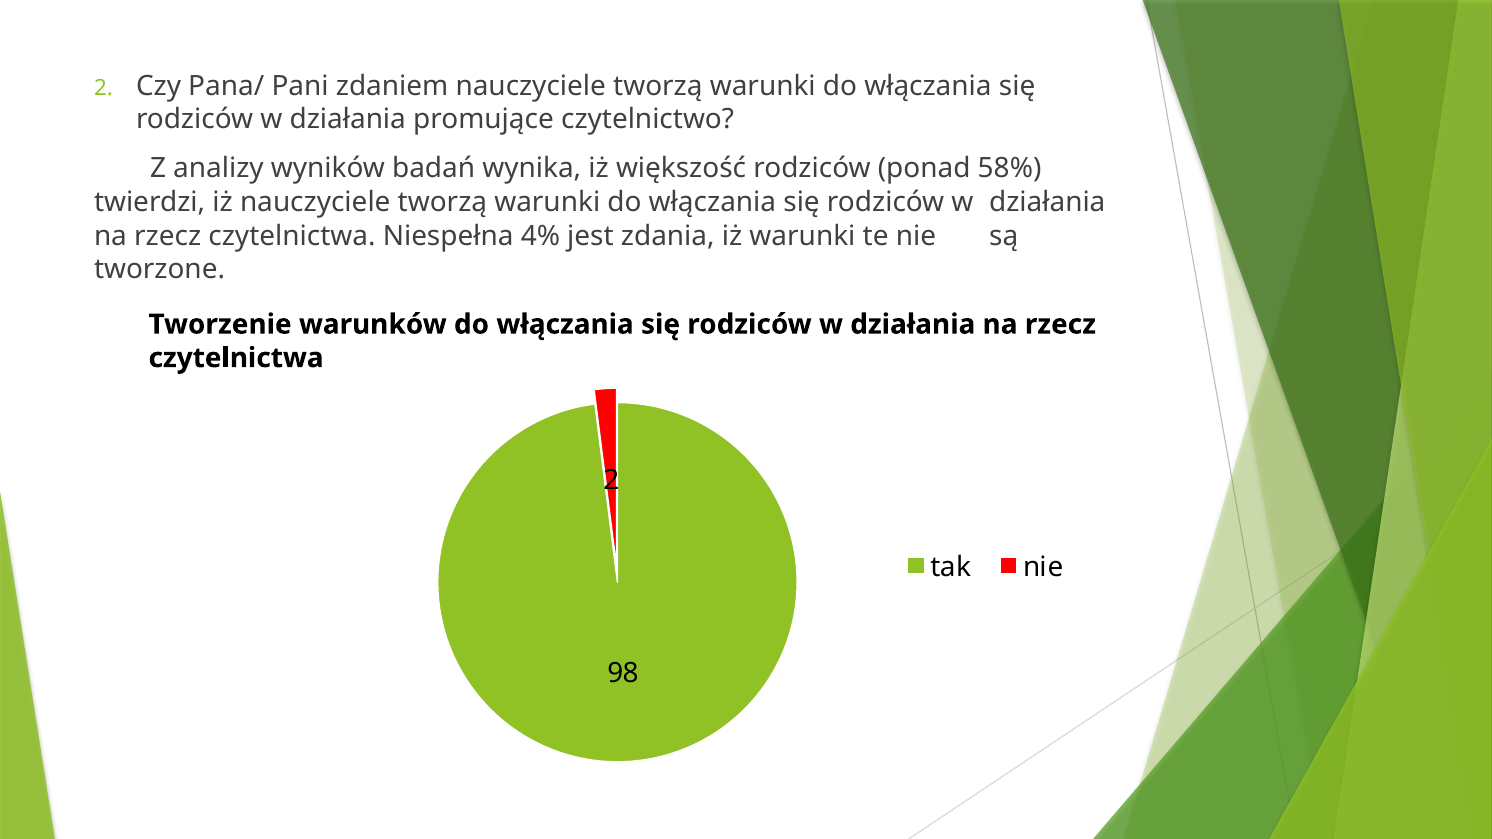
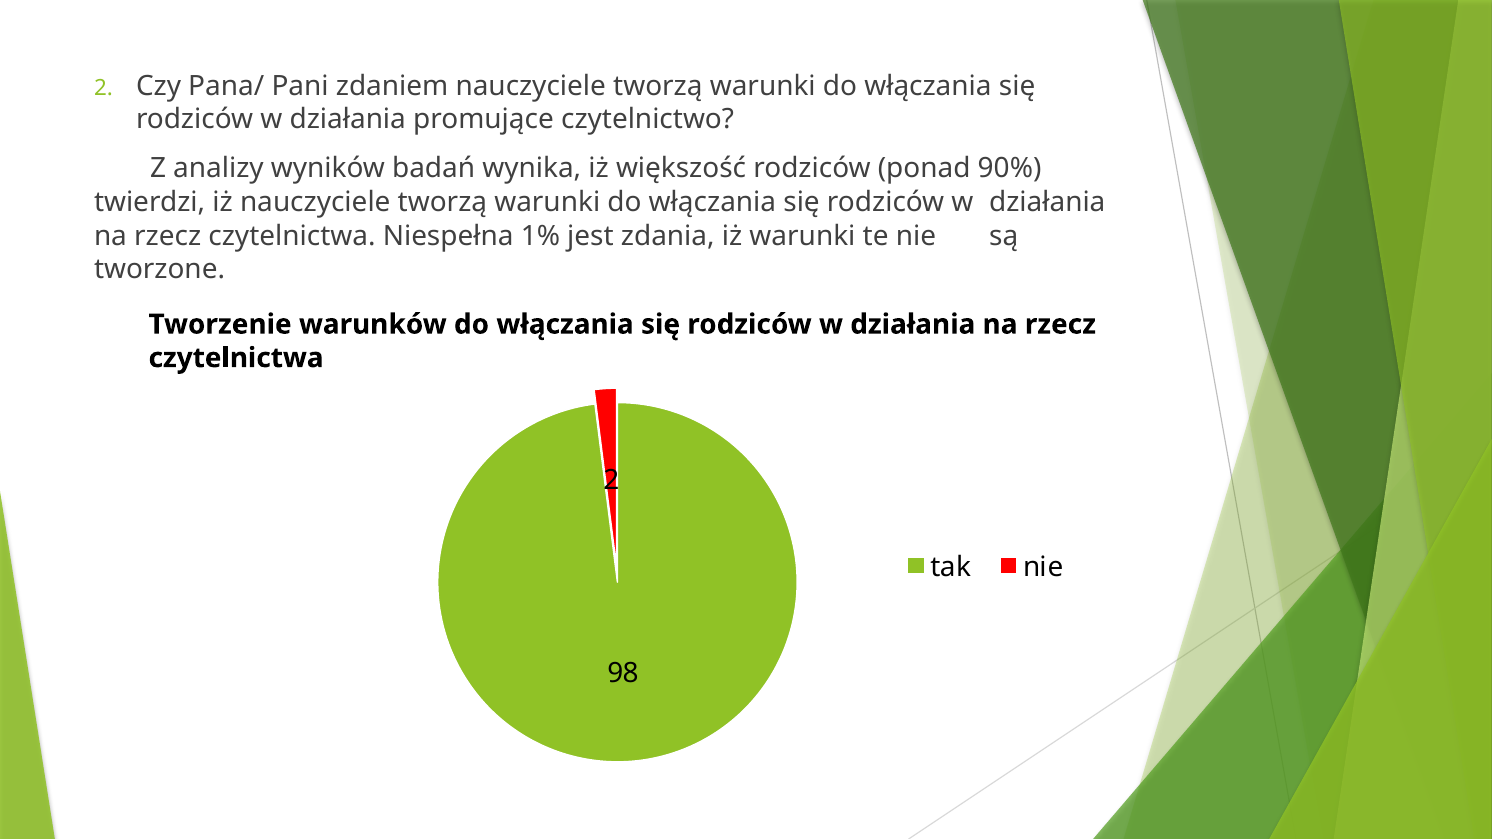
58%: 58% -> 90% (1010, 169)
4%: 4% -> 1% (540, 236)
